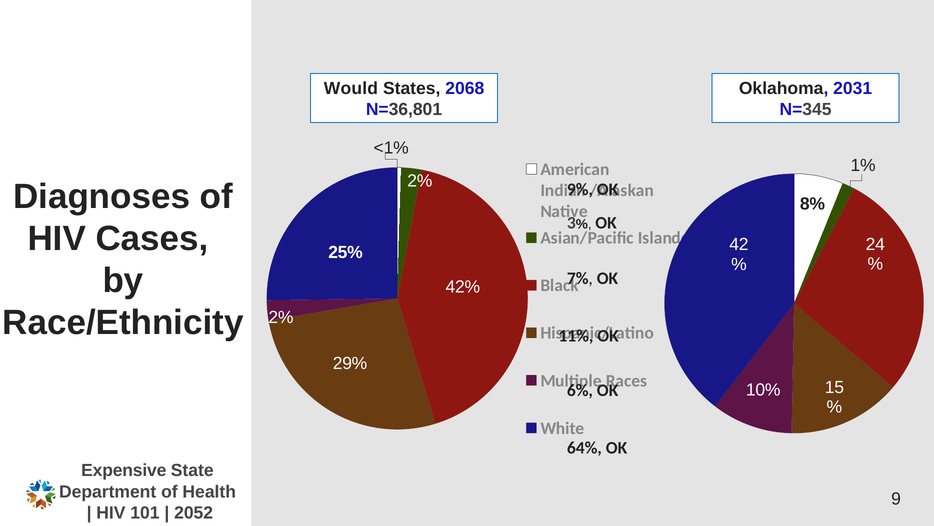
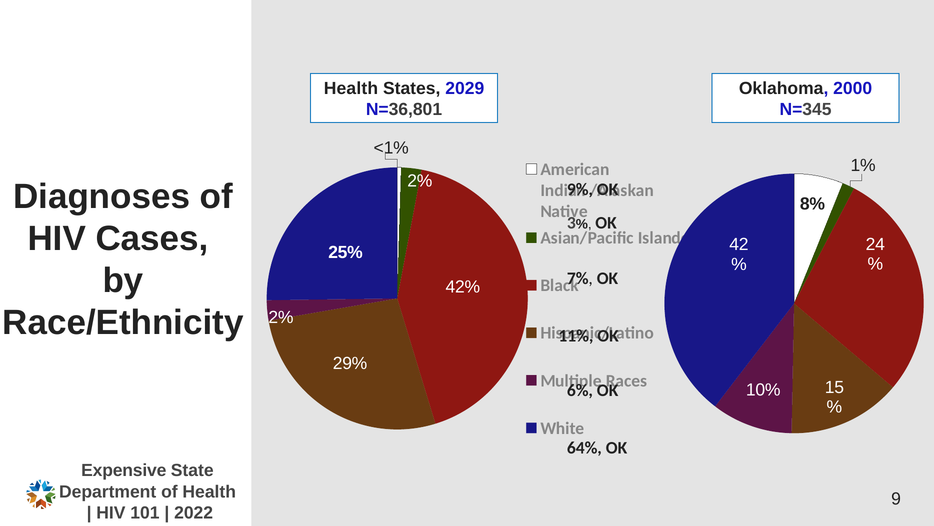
Would: Would -> Health (351, 88)
2068: 2068 -> 2029 (465, 88)
2031: 2031 -> 2000 (853, 88)
2052: 2052 -> 2022 (194, 512)
